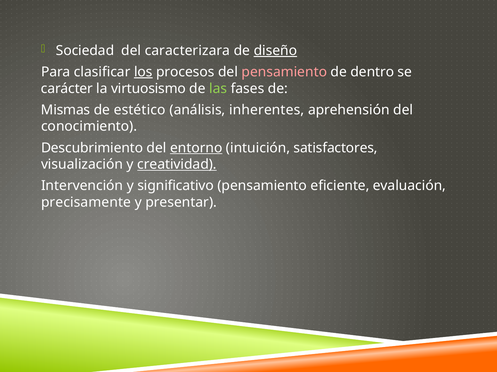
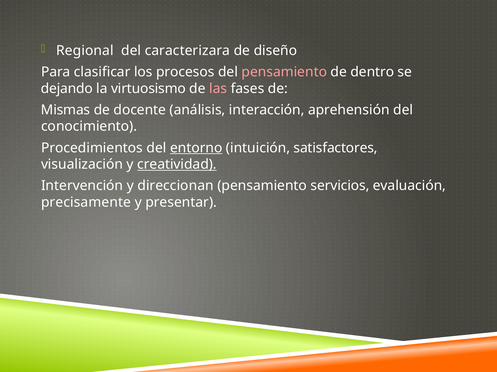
Sociedad: Sociedad -> Regional (85, 51)
diseño underline: present -> none (275, 51)
los underline: present -> none (143, 72)
carácter: carácter -> dejando (67, 89)
las colour: light green -> pink (218, 89)
estético: estético -> docente (140, 110)
inherentes: inherentes -> interacción (267, 110)
Descubrimiento: Descubrimiento -> Procedimientos (92, 148)
significativo: significativo -> direccionan (176, 186)
eficiente: eficiente -> servicios (340, 186)
